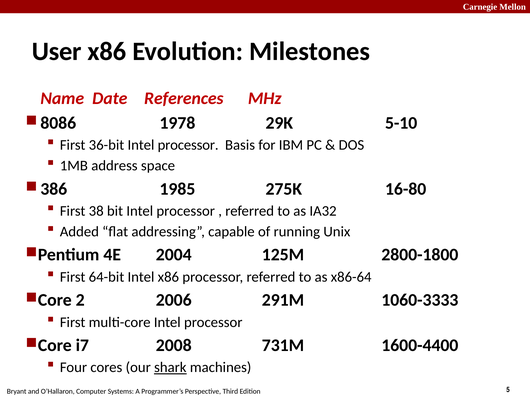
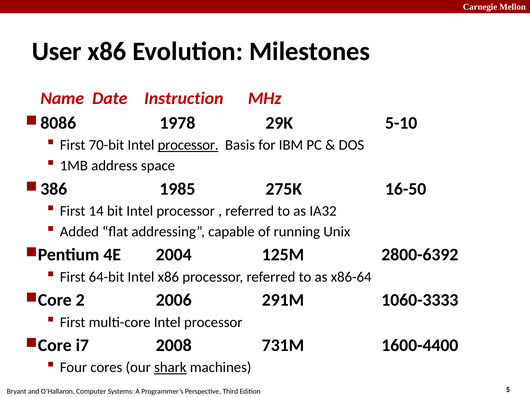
References: References -> Instruction (184, 98)
36-bit: 36-bit -> 70-bit (106, 145)
processor underline: none -> present (188, 145)
16-80: 16-80 -> 16-50 (406, 189)
38: 38 -> 14 (96, 211)
2800-1800: 2800-1800 -> 2800-6392 (420, 255)
